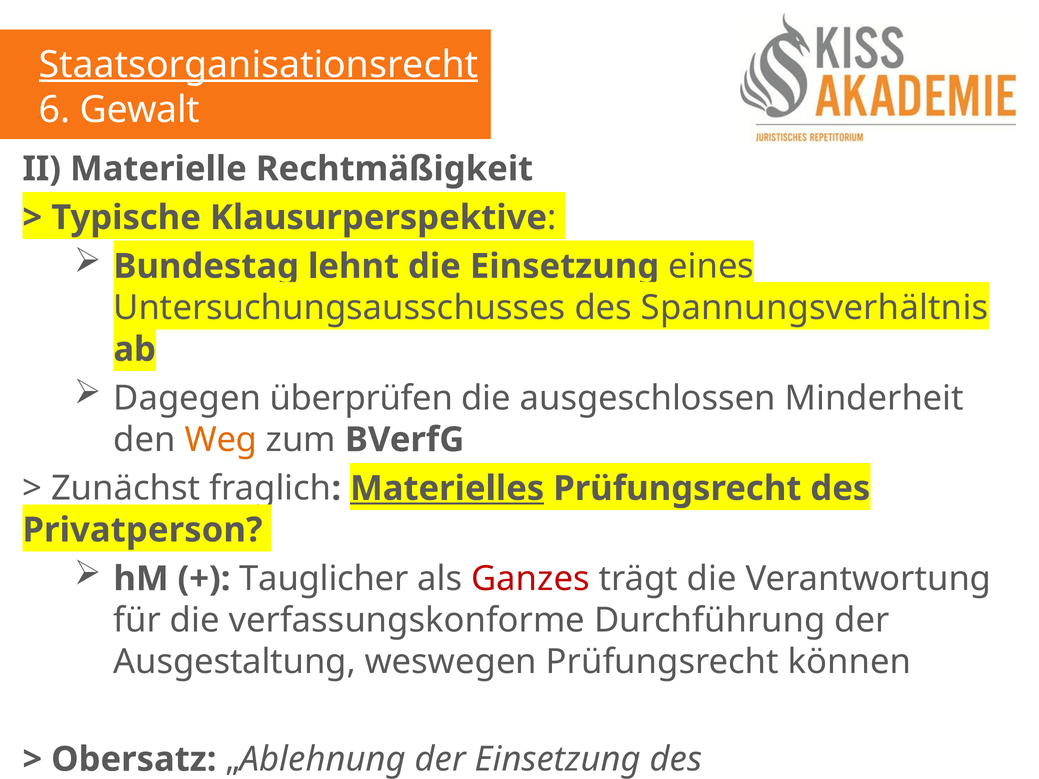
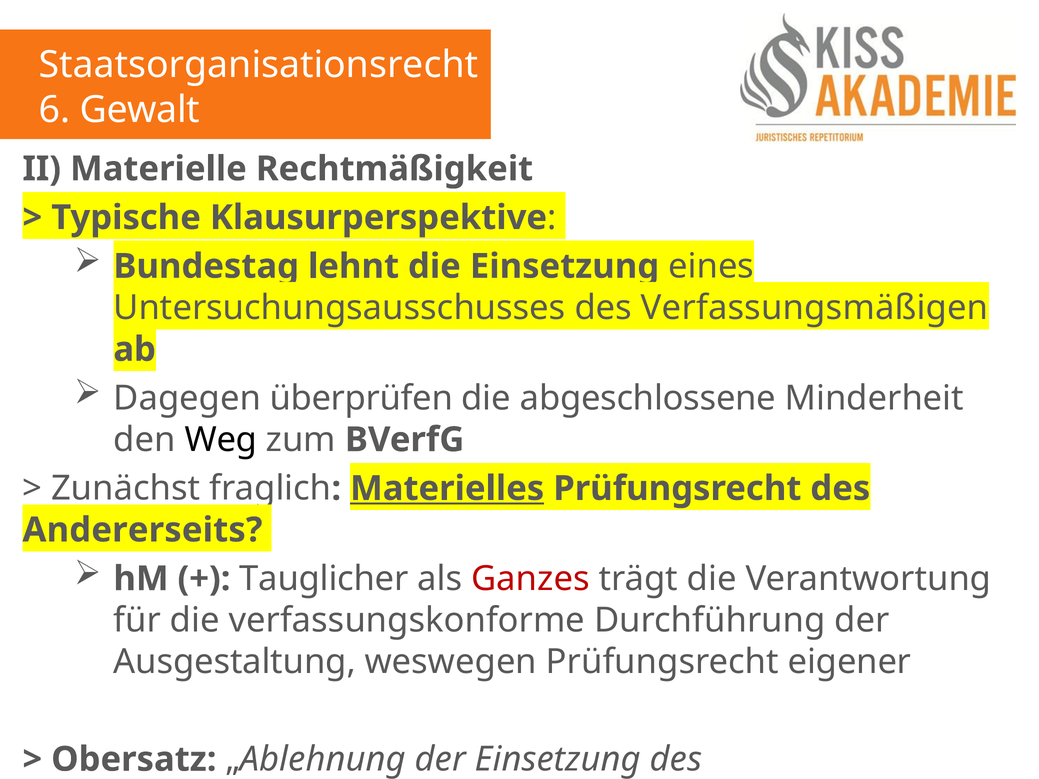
Staatsorganisationsrecht underline: present -> none (259, 65)
Spannungsverhältnis: Spannungsverhältnis -> Verfassungsmäßigen (815, 308)
ausgeschlossen: ausgeschlossen -> abgeschlossene (648, 398)
Weg colour: orange -> black (221, 440)
Privatperson: Privatperson -> Andererseits (142, 530)
können: können -> eigener (850, 662)
